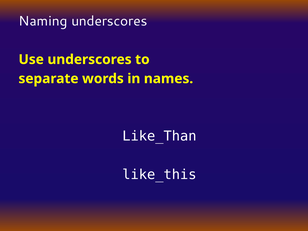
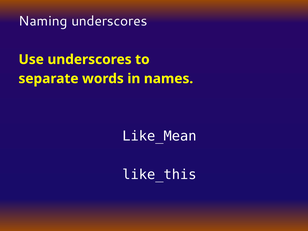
Like_Than: Like_Than -> Like_Mean (160, 136)
